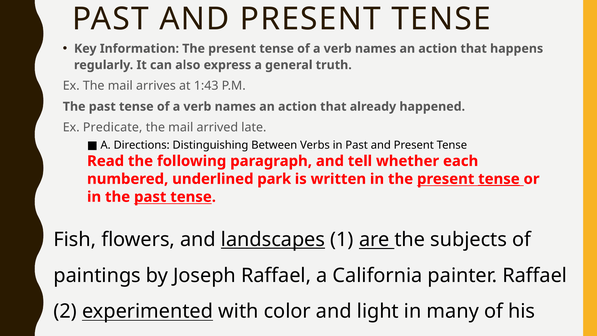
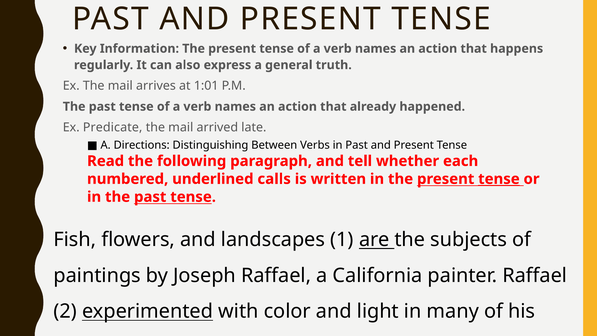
1:43: 1:43 -> 1:01 (206, 86)
park: park -> calls (274, 179)
landscapes underline: present -> none (273, 239)
